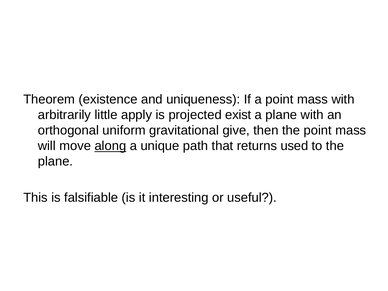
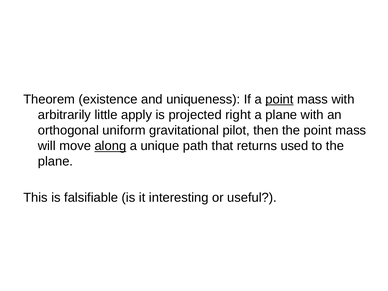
point underline: none -> present (279, 99)
exist: exist -> right (238, 115)
give: give -> pilot (236, 130)
